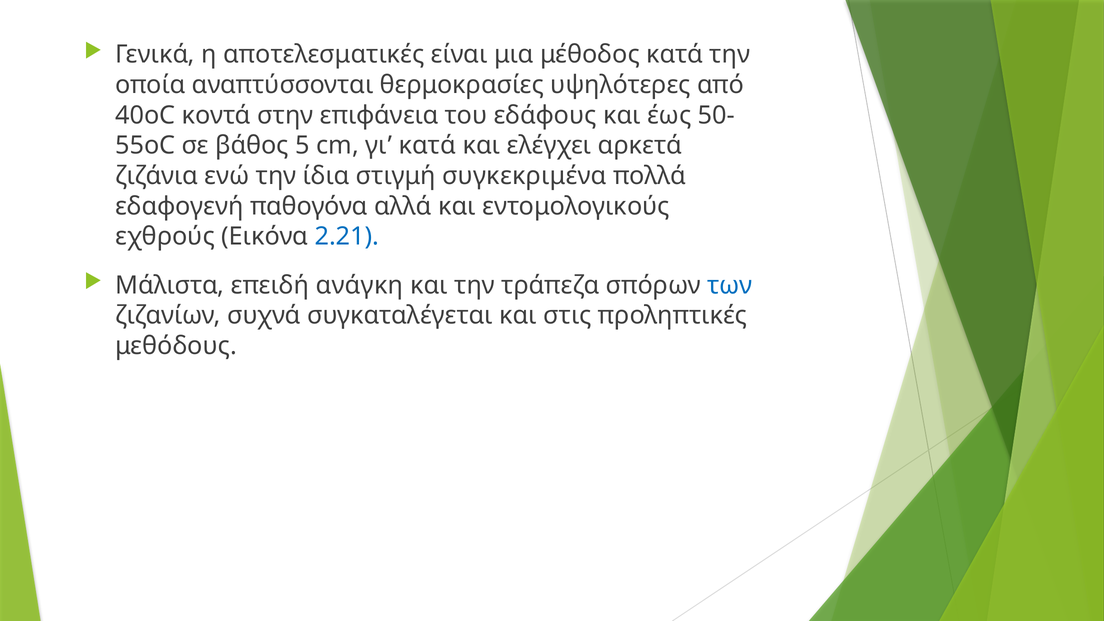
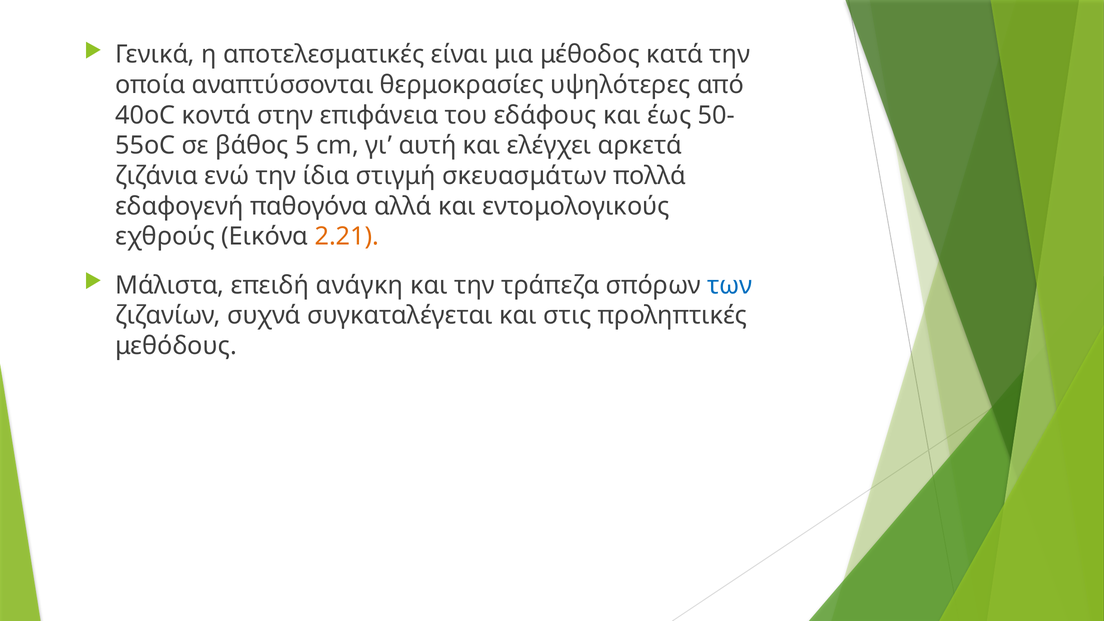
γι κατά: κατά -> αυτή (428, 146)
συγκεκριμένα: συγκεκριμένα -> σκευασμάτων (524, 176)
2.21 colour: blue -> orange (347, 236)
